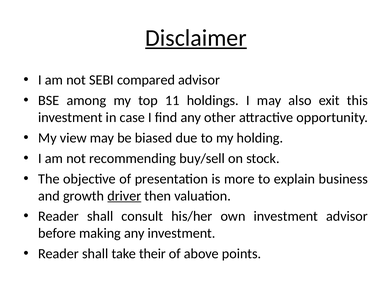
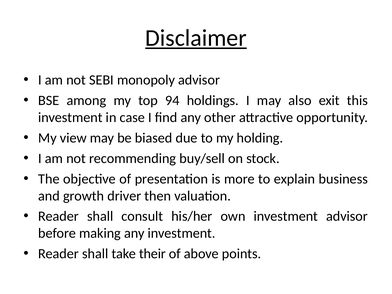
compared: compared -> monopoly (146, 80)
11: 11 -> 94 (172, 101)
driver underline: present -> none (124, 196)
